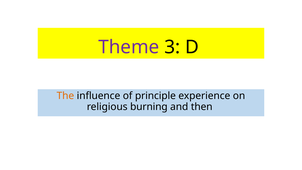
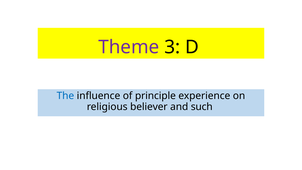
The colour: orange -> blue (65, 96)
burning: burning -> believer (149, 107)
then: then -> such (202, 107)
